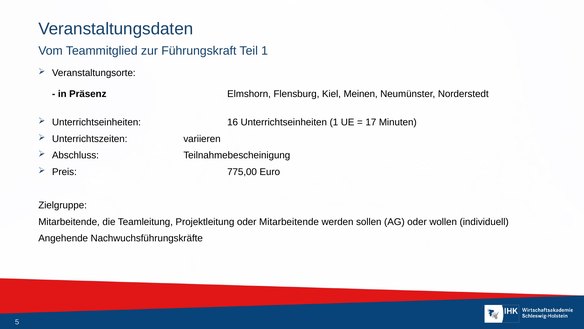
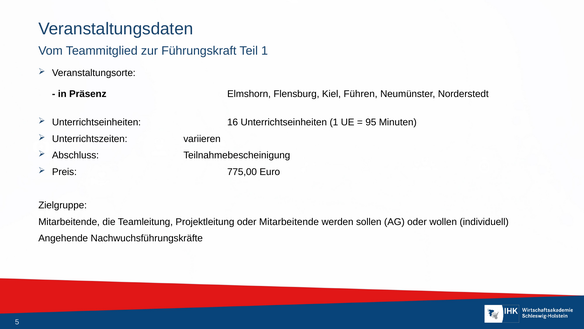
Meinen: Meinen -> Führen (361, 94)
17: 17 -> 95 (371, 122)
